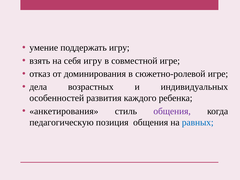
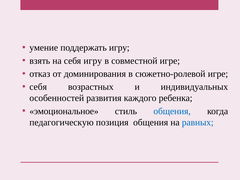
дела: дела -> себя (38, 87)
анкетирования: анкетирования -> эмоциональное (64, 111)
общения colour: purple -> blue (172, 111)
